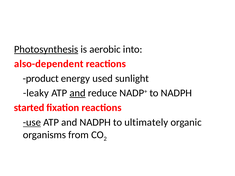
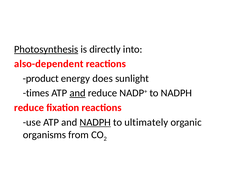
aerobic: aerobic -> directly (105, 49)
used: used -> does (103, 79)
leaky: leaky -> times (36, 93)
started: started -> reduce (29, 108)
use underline: present -> none (32, 122)
NADPH underline: none -> present (95, 122)
